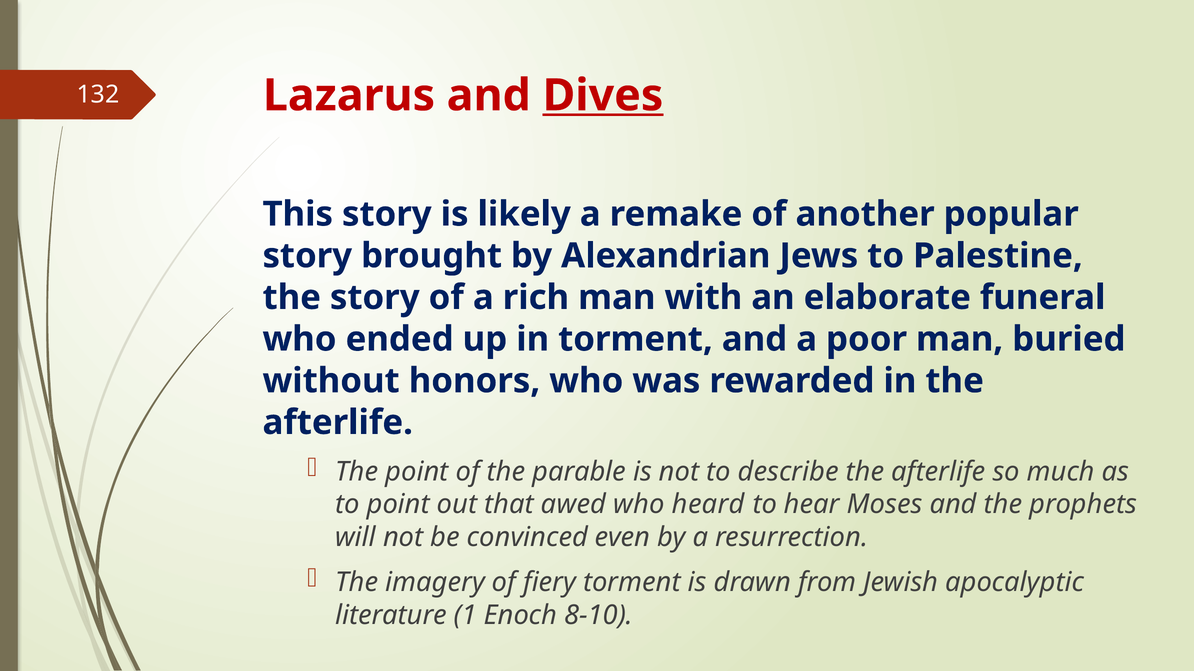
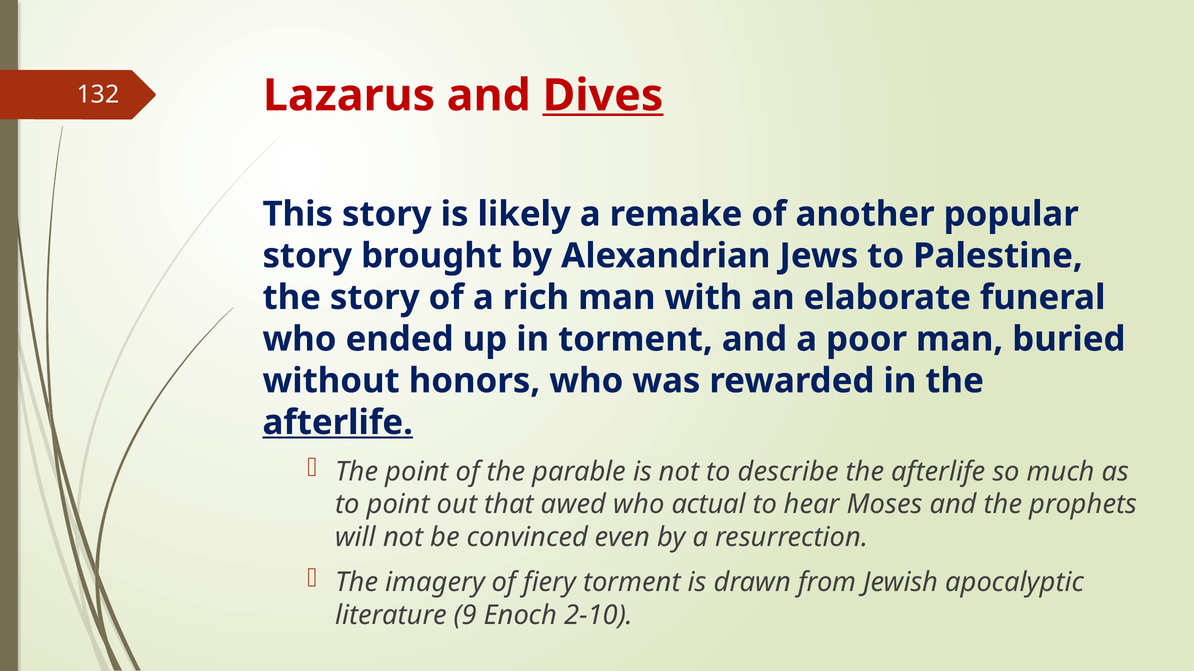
afterlife underline: none -> present (338, 423)
heard: heard -> actual (709, 505)
1: 1 -> 9 (465, 616)
8-10: 8-10 -> 2-10 (599, 616)
